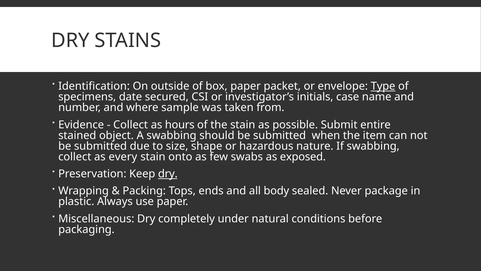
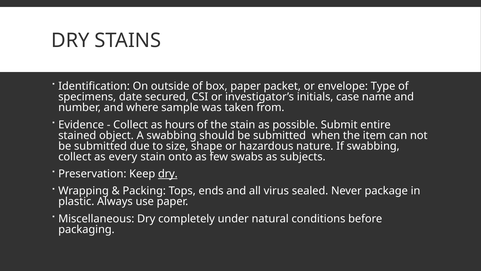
Type underline: present -> none (383, 86)
exposed: exposed -> subjects (303, 157)
body: body -> virus (276, 191)
